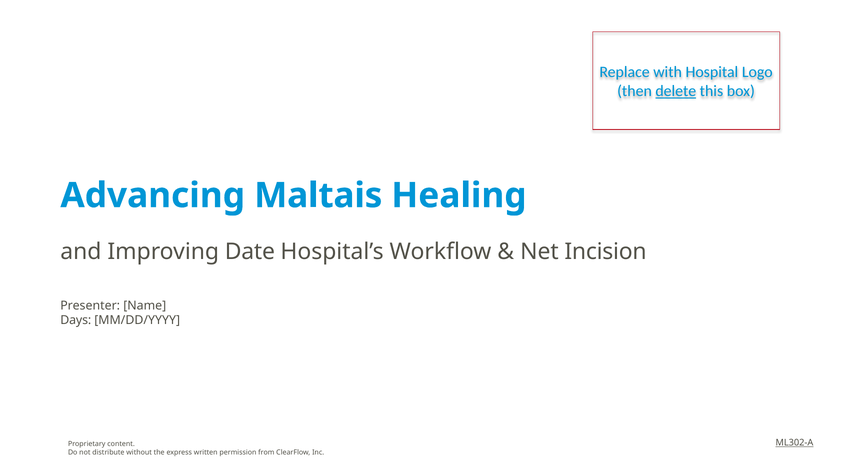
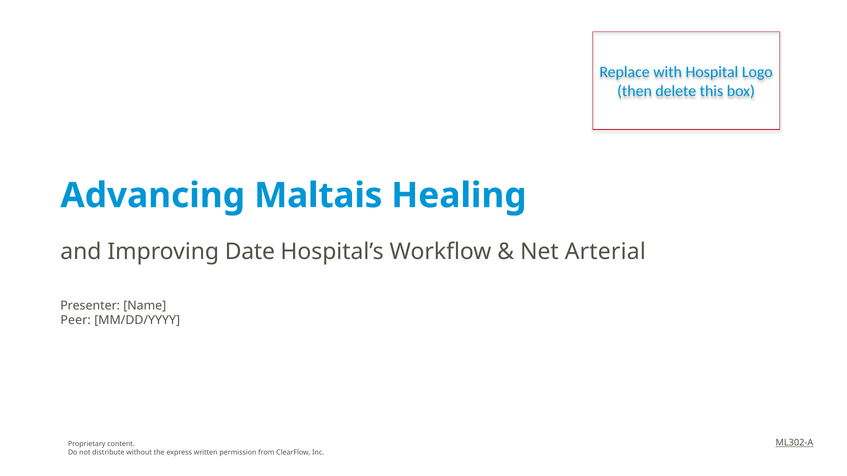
delete underline: present -> none (676, 91)
Incision: Incision -> Arterial (605, 252)
Days: Days -> Peer (76, 321)
